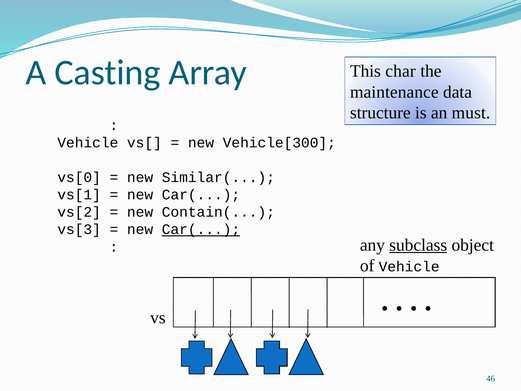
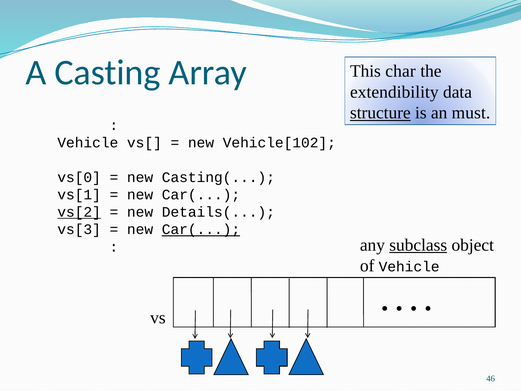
maintenance: maintenance -> extendibility (394, 92)
structure underline: none -> present (380, 113)
Vehicle[300: Vehicle[300 -> Vehicle[102 (279, 143)
Similar(: Similar( -> Casting( (218, 177)
vs[2 underline: none -> present (79, 212)
Contain(: Contain( -> Details( (218, 212)
